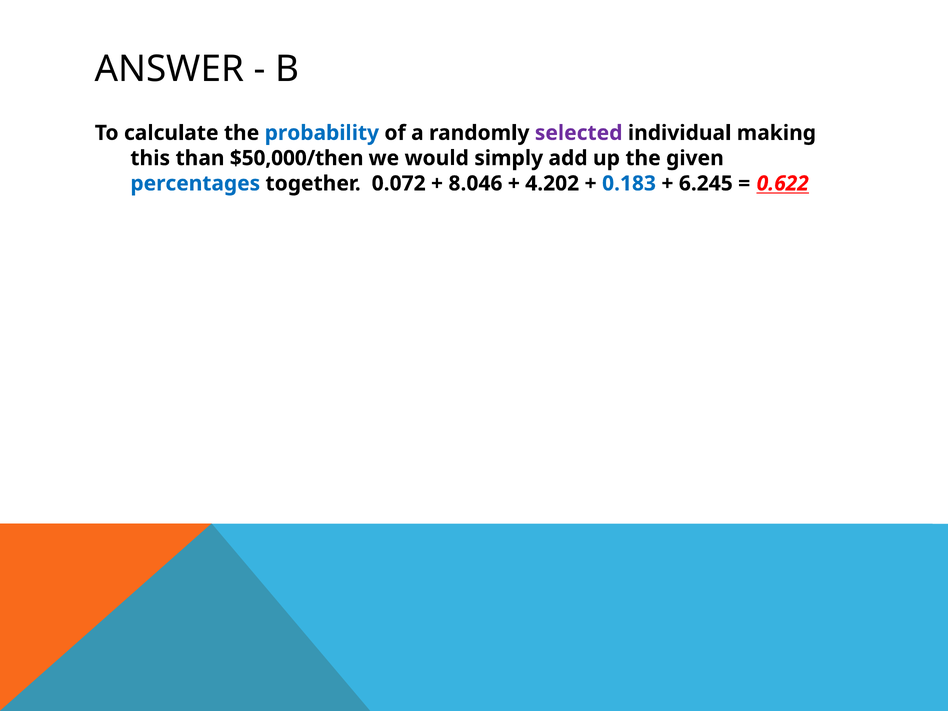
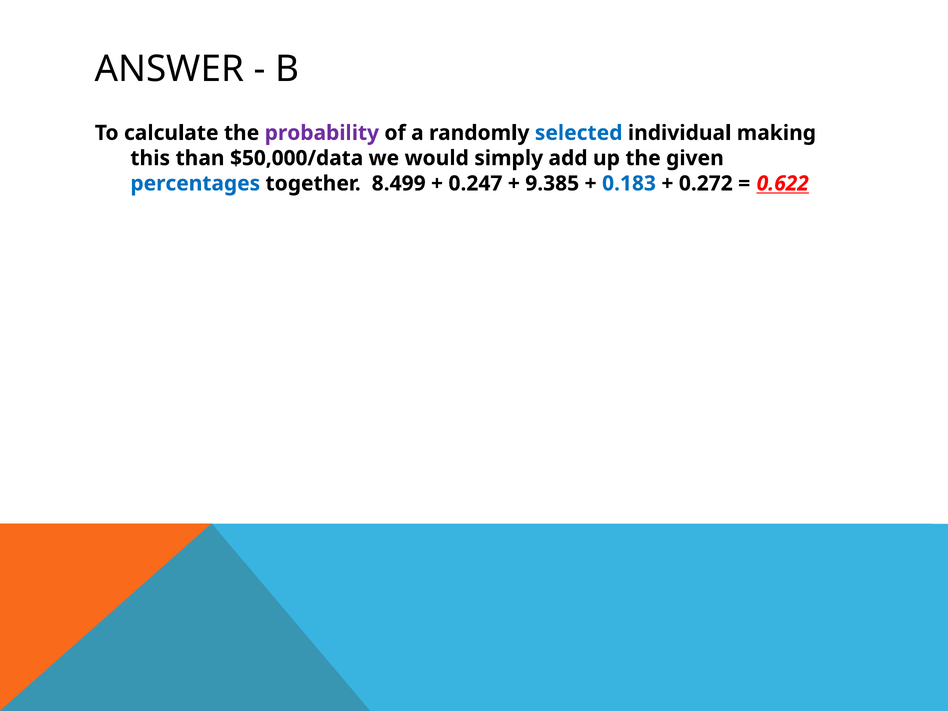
probability colour: blue -> purple (322, 133)
selected colour: purple -> blue (579, 133)
$50,000/then: $50,000/then -> $50,000/data (297, 158)
0.072: 0.072 -> 8.499 (399, 183)
8.046: 8.046 -> 0.247 (475, 183)
4.202: 4.202 -> 9.385 (552, 183)
6.245: 6.245 -> 0.272 (706, 183)
